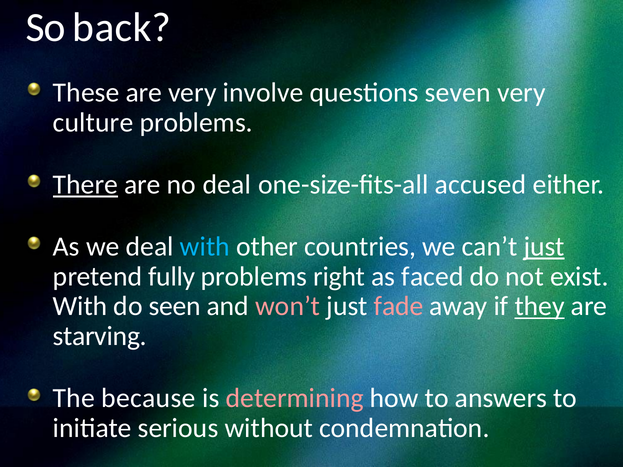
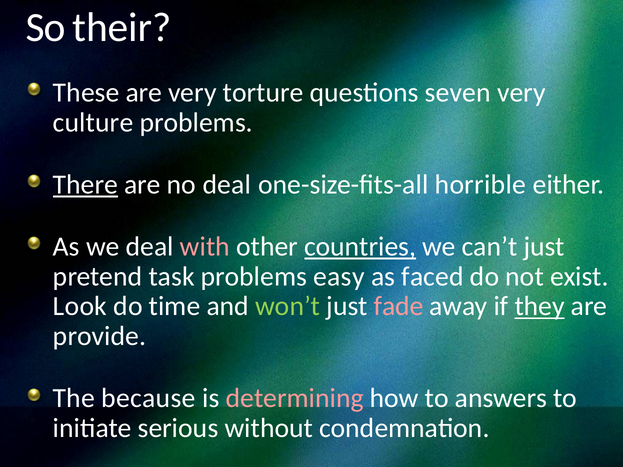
back: back -> their (122, 27)
involve: involve -> torture (263, 93)
accused: accused -> horrible (480, 185)
with colour: light blue -> pink (205, 247)
countries underline: none -> present (360, 247)
just underline: present -> none (544, 247)
fully: fully -> task (172, 277)
right: right -> easy (339, 277)
With: With -> Look (80, 307)
seen: seen -> time (175, 307)
won’t colour: pink -> light green (288, 307)
starving: starving -> provide (100, 336)
